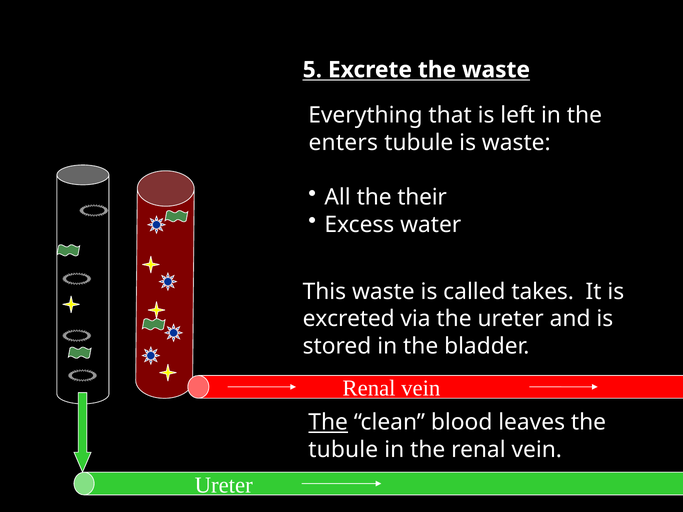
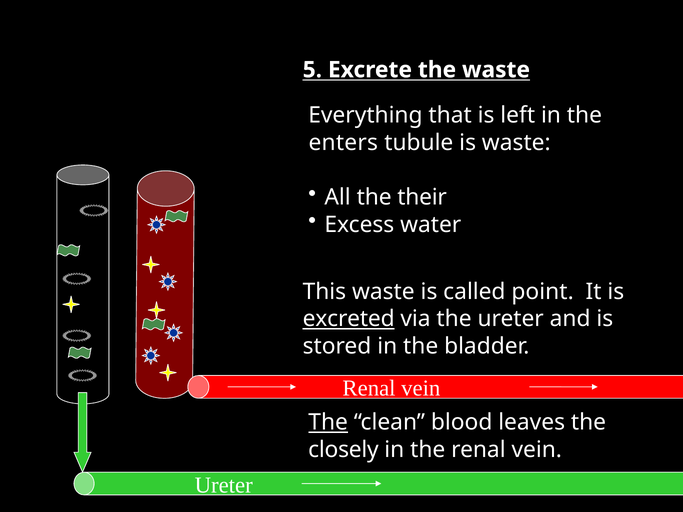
takes: takes -> point (543, 292)
excreted underline: none -> present (349, 319)
tubule: tubule -> closely (343, 450)
